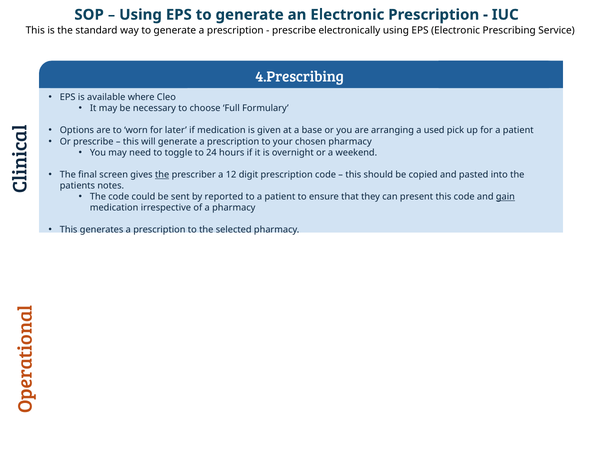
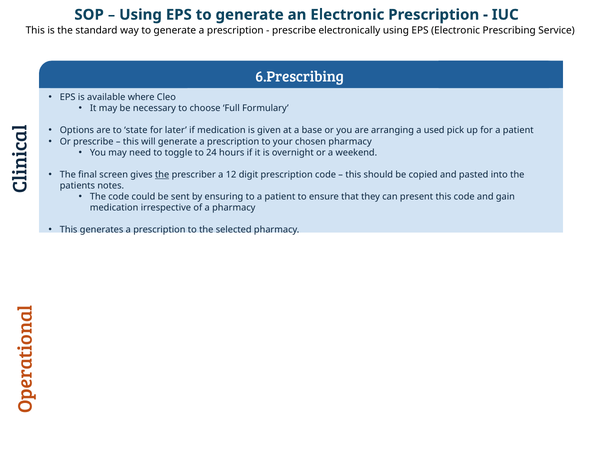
4.Prescribing: 4.Prescribing -> 6.Prescribing (300, 77)
worn: worn -> state (136, 130)
reported: reported -> ensuring (224, 197)
gain underline: present -> none (505, 197)
